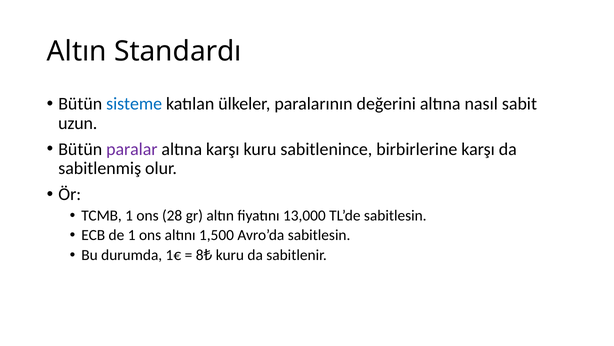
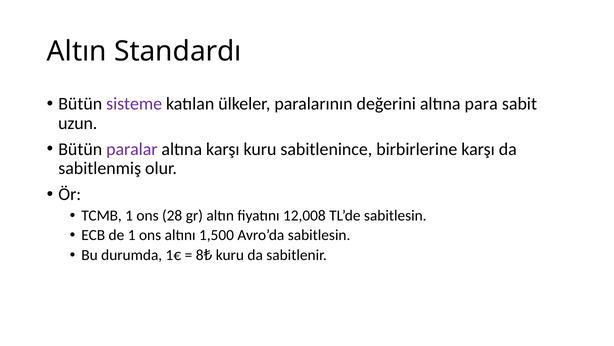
sisteme colour: blue -> purple (134, 104)
nasıl: nasıl -> para (481, 104)
13,000: 13,000 -> 12,008 (304, 215)
